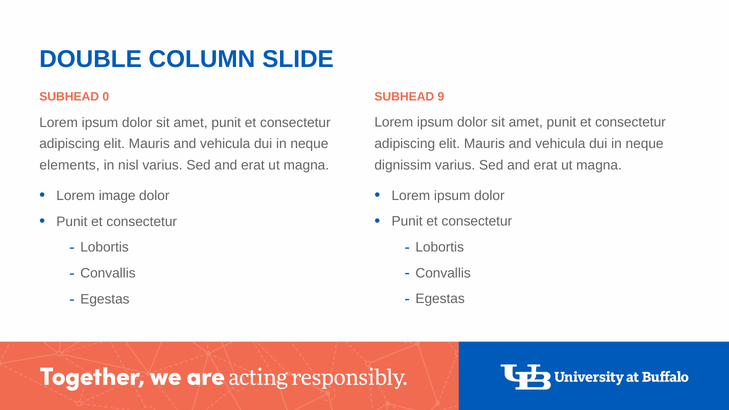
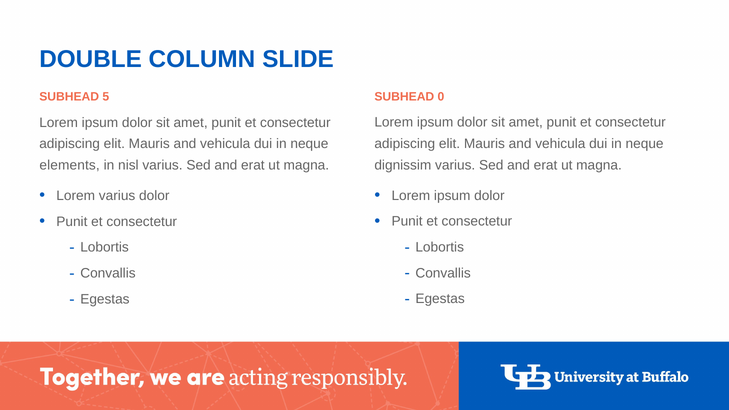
0: 0 -> 5 (106, 97)
9: 9 -> 0 (441, 97)
Lorem image: image -> varius (117, 196)
